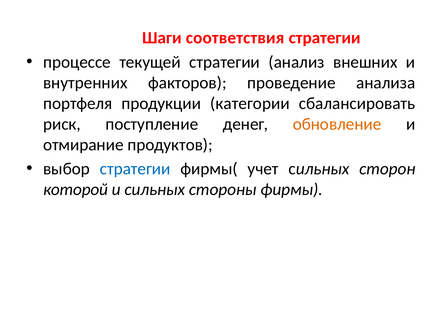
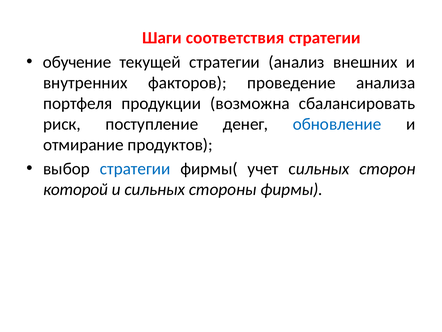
процессе: процессе -> обучение (77, 62)
категории: категории -> возможна (250, 103)
обновление colour: orange -> blue (337, 124)
